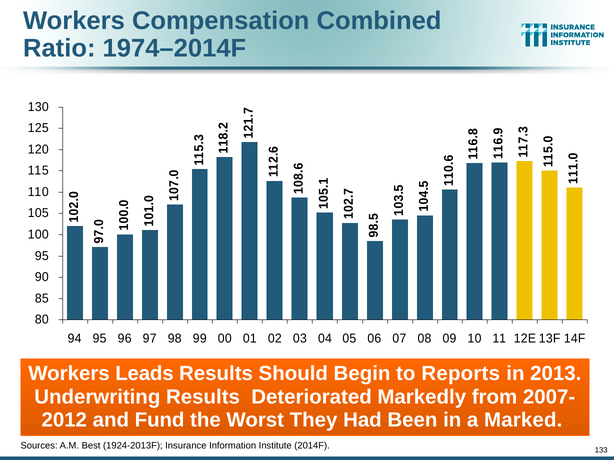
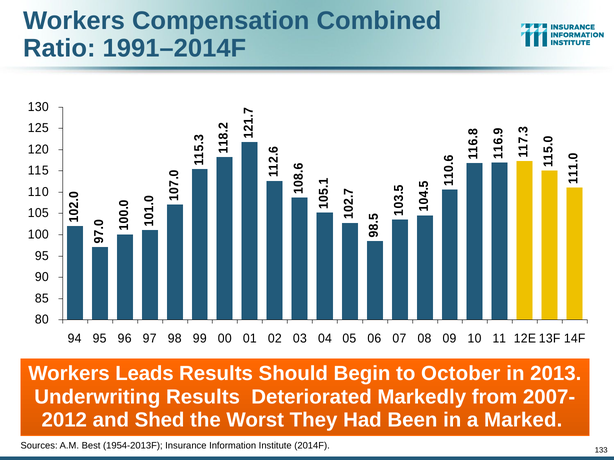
1974–2014F: 1974–2014F -> 1991–2014F (174, 49)
Reports: Reports -> October (461, 374)
Fund: Fund -> Shed (160, 421)
1924-2013F: 1924-2013F -> 1954-2013F (133, 446)
